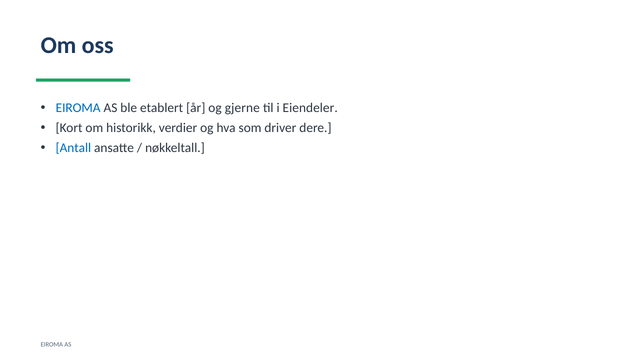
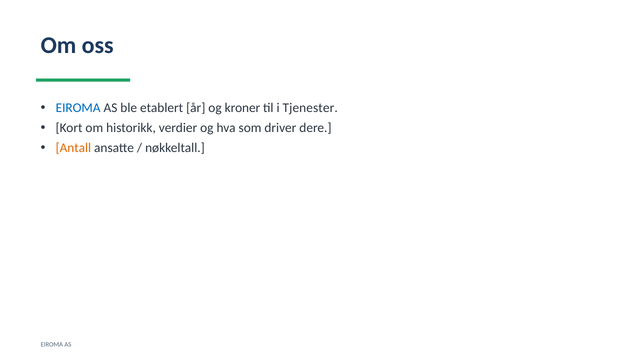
gjerne: gjerne -> kroner (242, 108)
Eiendeler: Eiendeler -> Tjenester (310, 108)
Antall colour: blue -> orange (73, 148)
